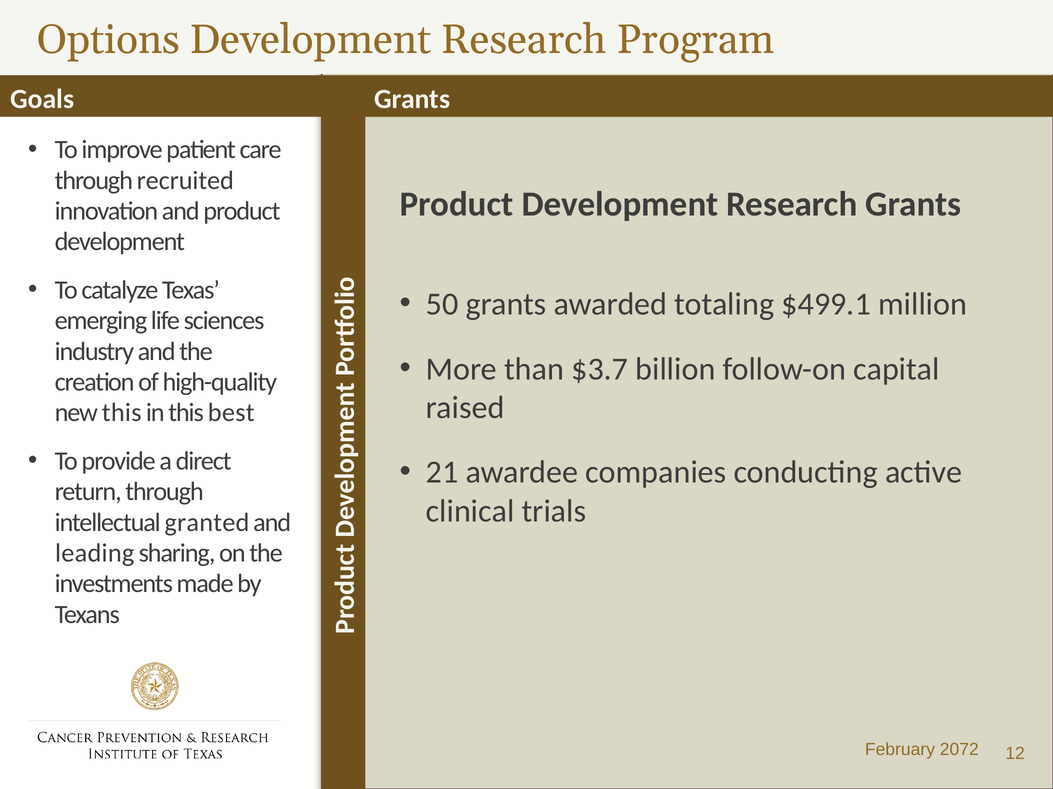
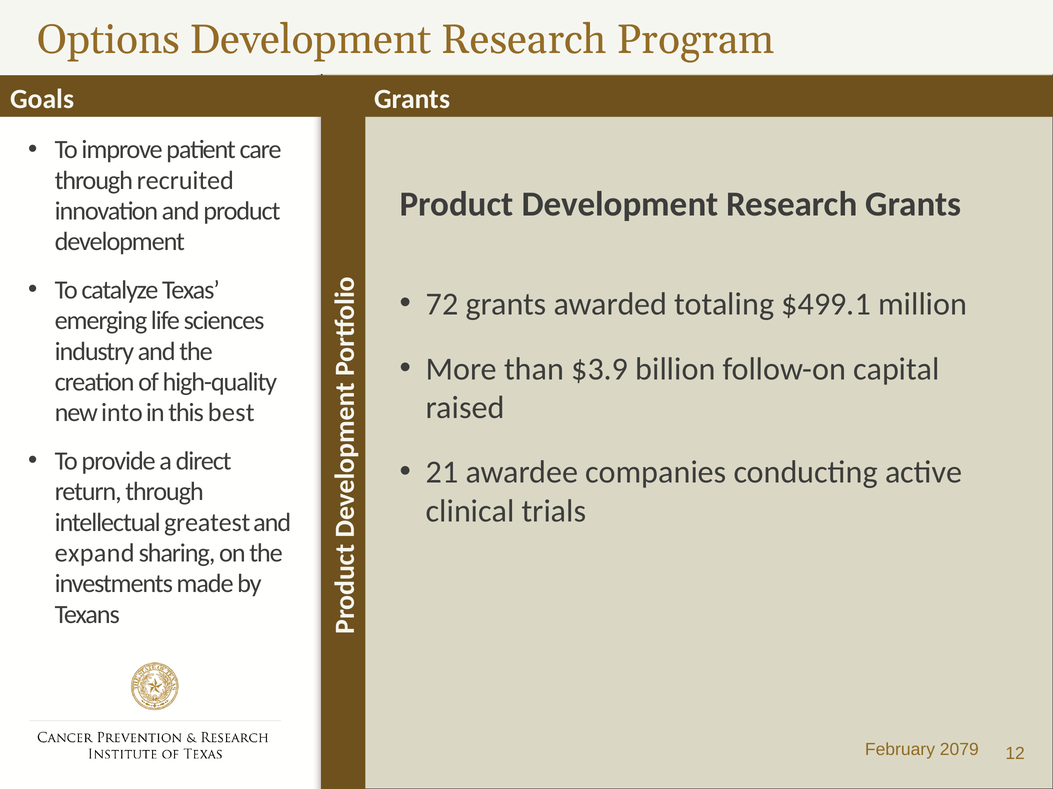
50: 50 -> 72 (442, 304)
$3.7: $3.7 -> $3.9 (600, 369)
new this: this -> into (122, 413)
granted: granted -> greatest (207, 523)
leading: leading -> expand (95, 554)
2072: 2072 -> 2079 (959, 750)
